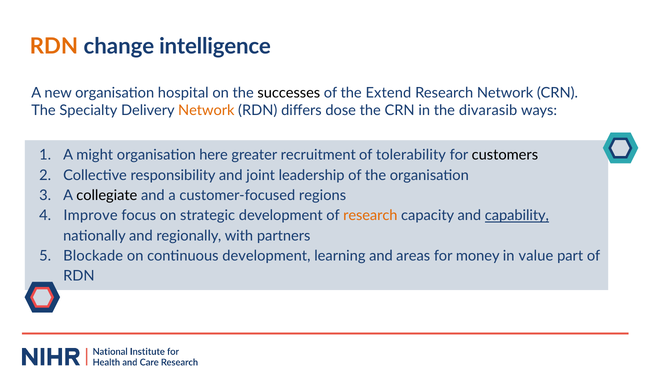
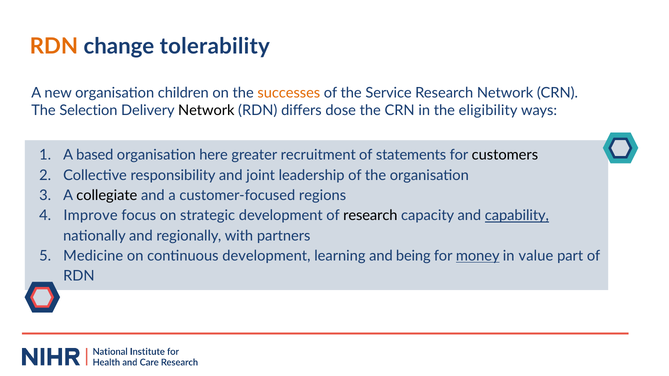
intelligence: intelligence -> tolerability (215, 47)
hospital: hospital -> children (183, 93)
successes colour: black -> orange (289, 93)
Extend: Extend -> Service (389, 93)
Specialty: Specialty -> Selection (88, 111)
Network colour: orange -> black (206, 111)
divarasib: divarasib -> eligibility (488, 111)
might: might -> based (95, 155)
tolerability: tolerability -> statements (411, 155)
research colour: orange -> black (370, 216)
Blockade: Blockade -> Medicine (93, 256)
areas: areas -> being (413, 256)
money underline: none -> present (478, 256)
